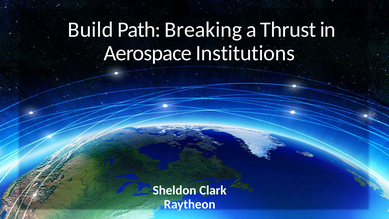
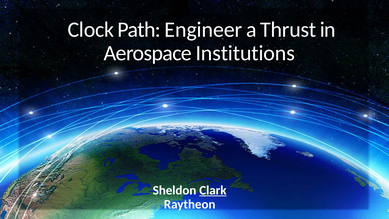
Build: Build -> Clock (91, 30)
Breaking: Breaking -> Engineer (203, 30)
Clark underline: none -> present (213, 190)
